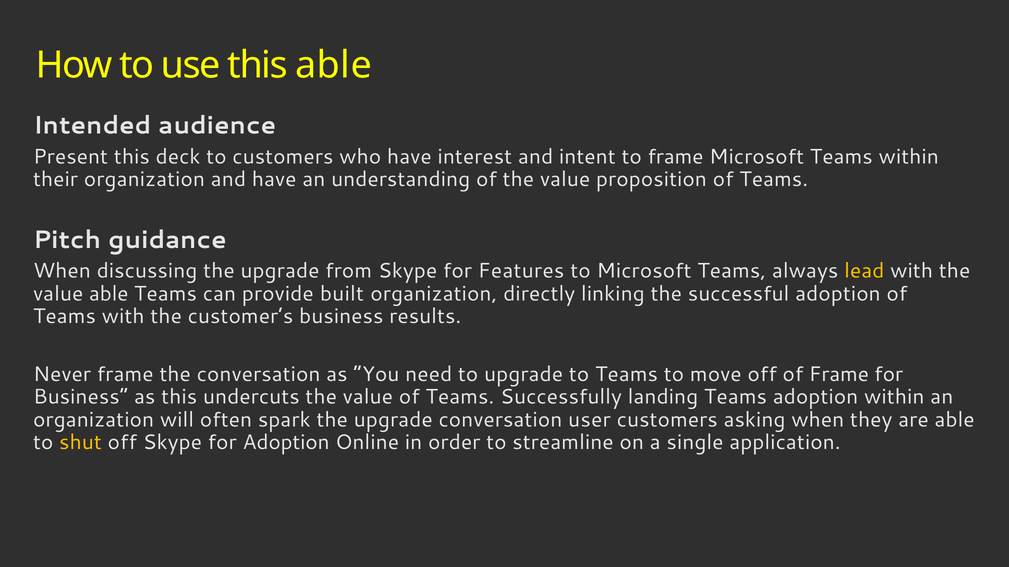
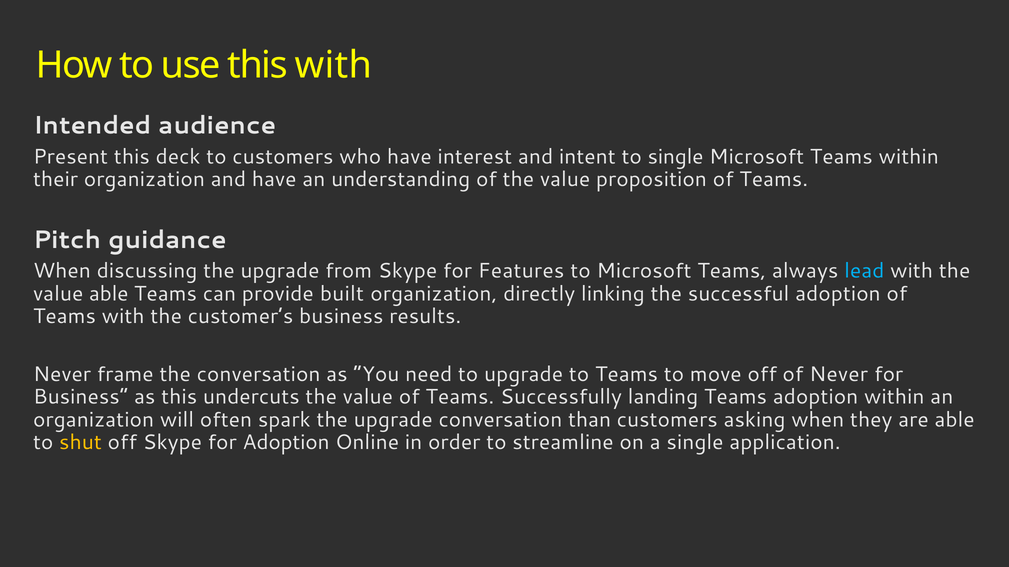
this able: able -> with (334, 66)
to frame: frame -> single (676, 157)
lead colour: yellow -> light blue (864, 271)
of Frame: Frame -> Never (839, 375)
user: user -> than (590, 420)
